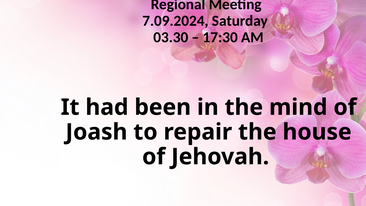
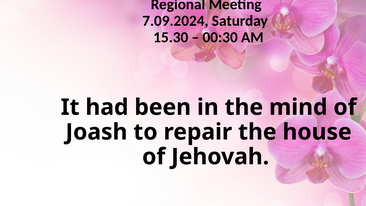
03.30: 03.30 -> 15.30 (171, 37)
17:30: 17:30 -> 00:30 (220, 37)
